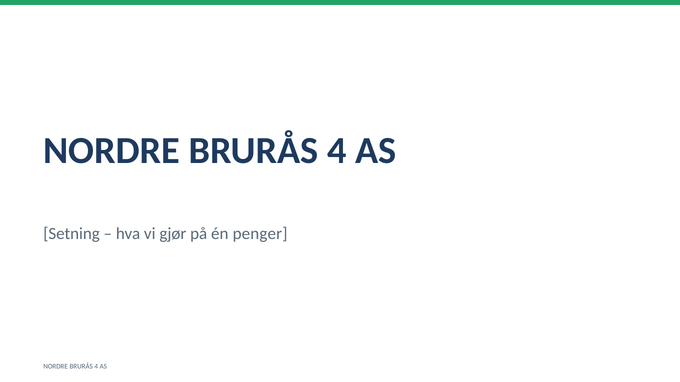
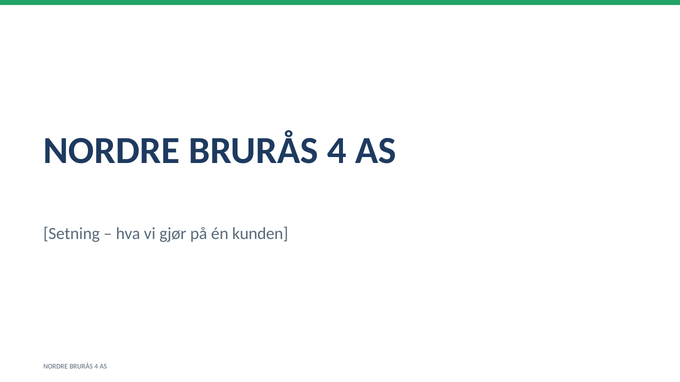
penger: penger -> kunden (260, 234)
